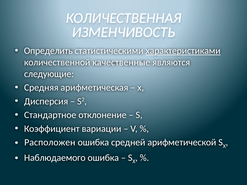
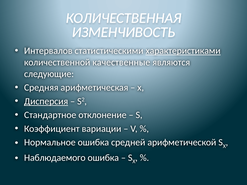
Определить: Определить -> Интервалов (48, 51)
Дисперсия underline: none -> present (46, 101)
Расположен: Расположен -> Нормальное (50, 143)
